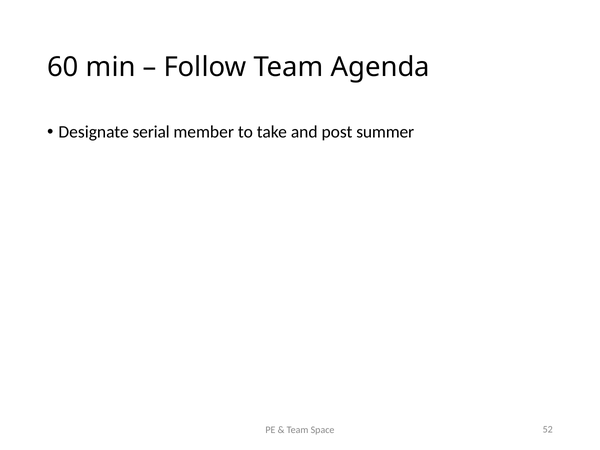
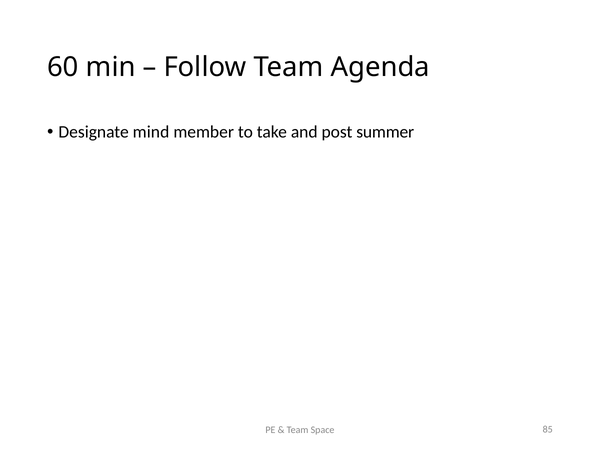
serial: serial -> mind (151, 132)
52: 52 -> 85 (548, 430)
